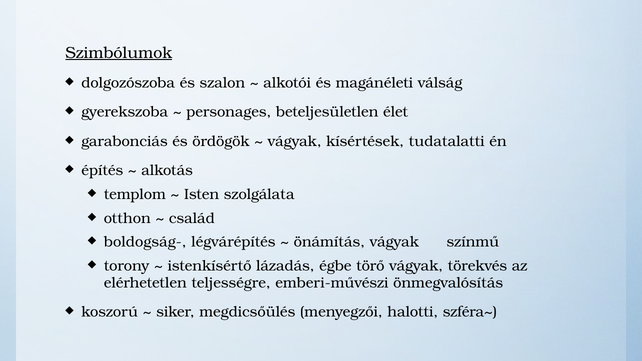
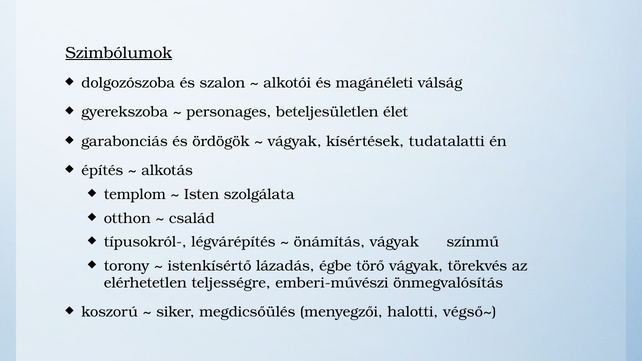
boldogság-: boldogság- -> típusokról- (145, 242)
szféra~: szféra~ -> végső~ (470, 312)
